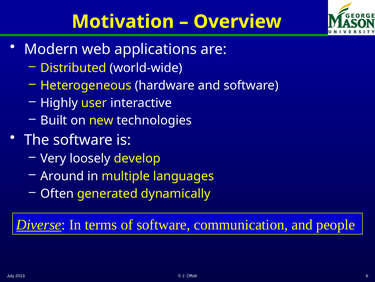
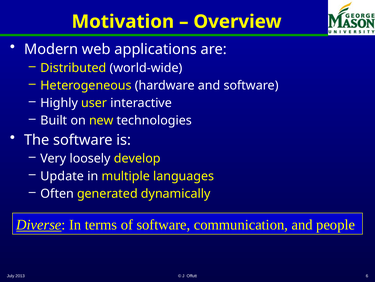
Around: Around -> Update (62, 176)
